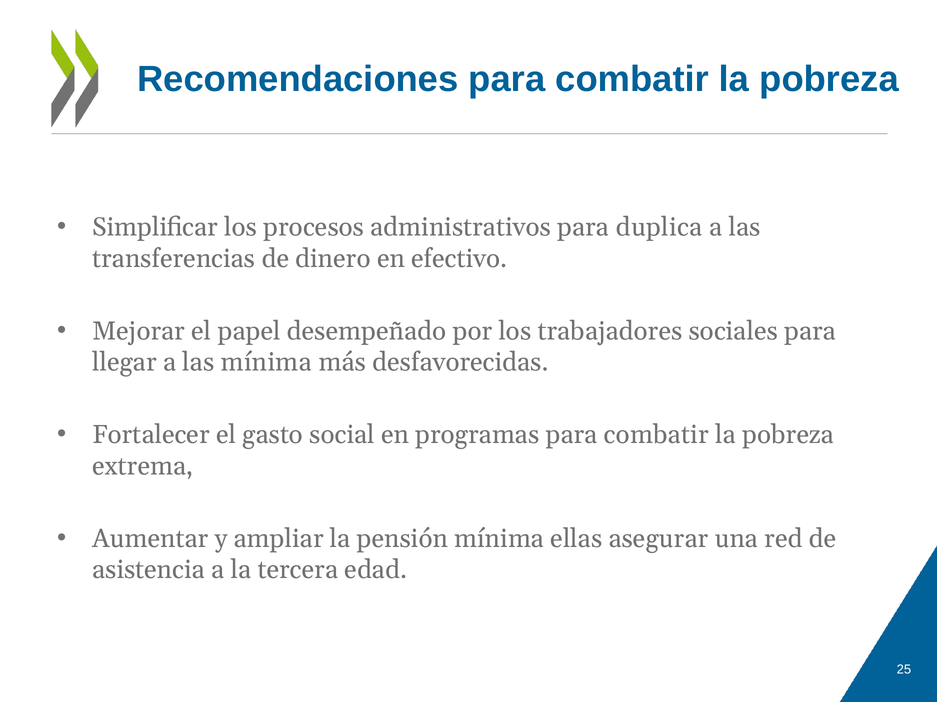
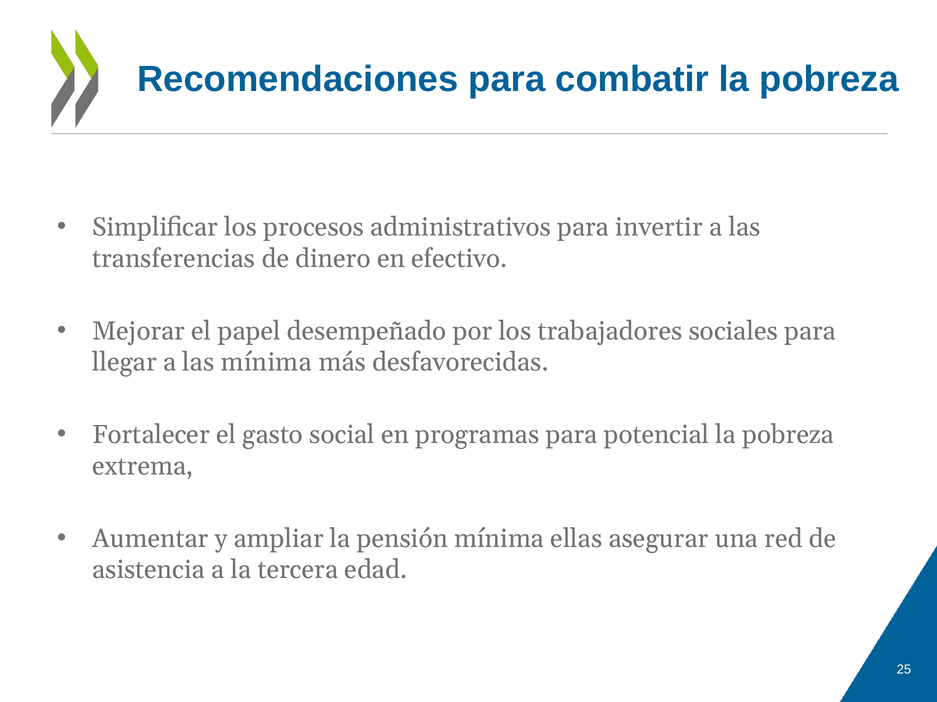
duplica: duplica -> invertir (659, 228)
programas para combatir: combatir -> potencial (657, 435)
